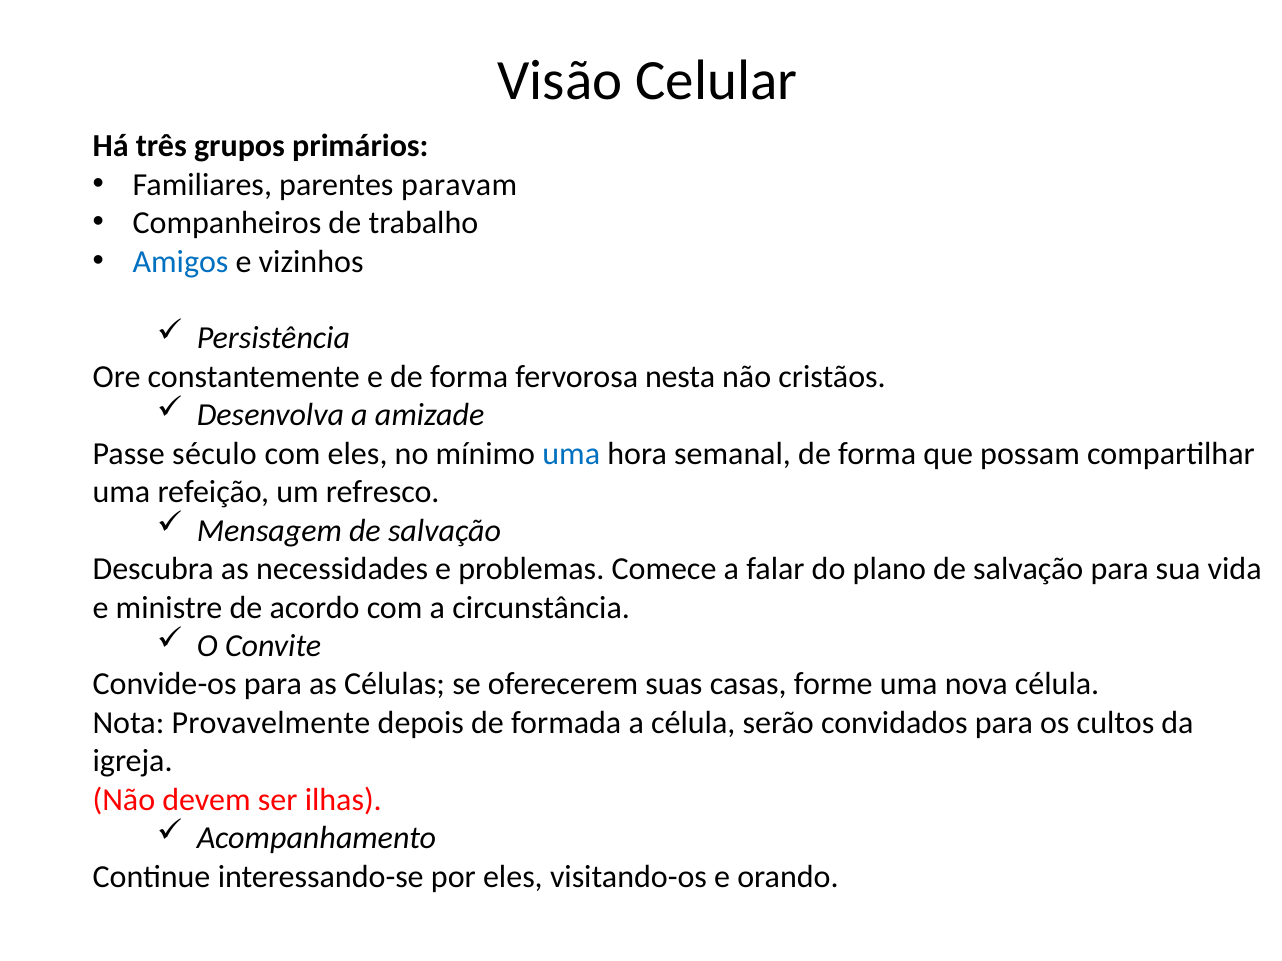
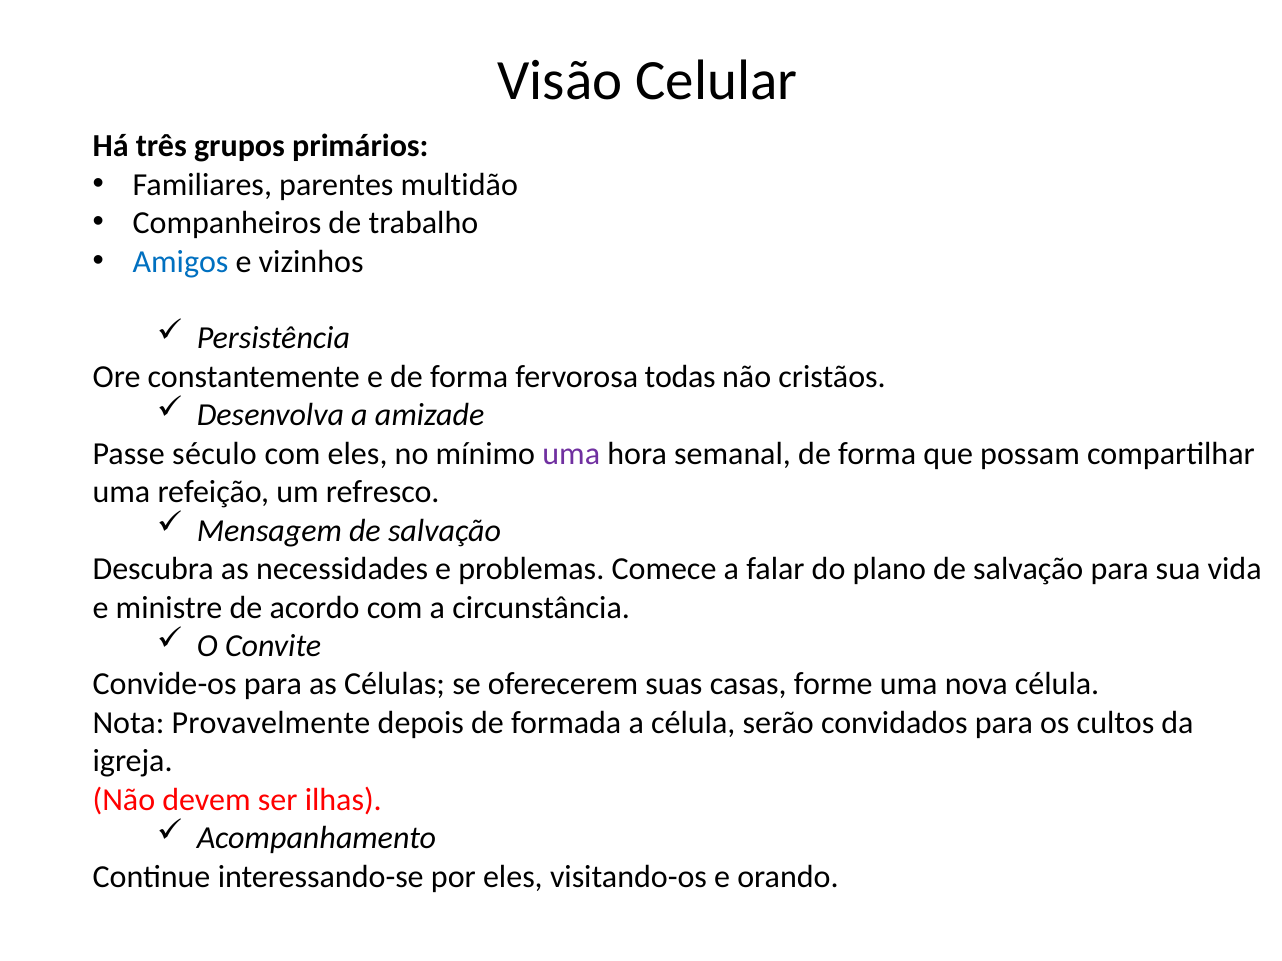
paravam: paravam -> multidão (459, 185)
nesta: nesta -> todas (680, 377)
uma colour: blue -> purple (571, 454)
